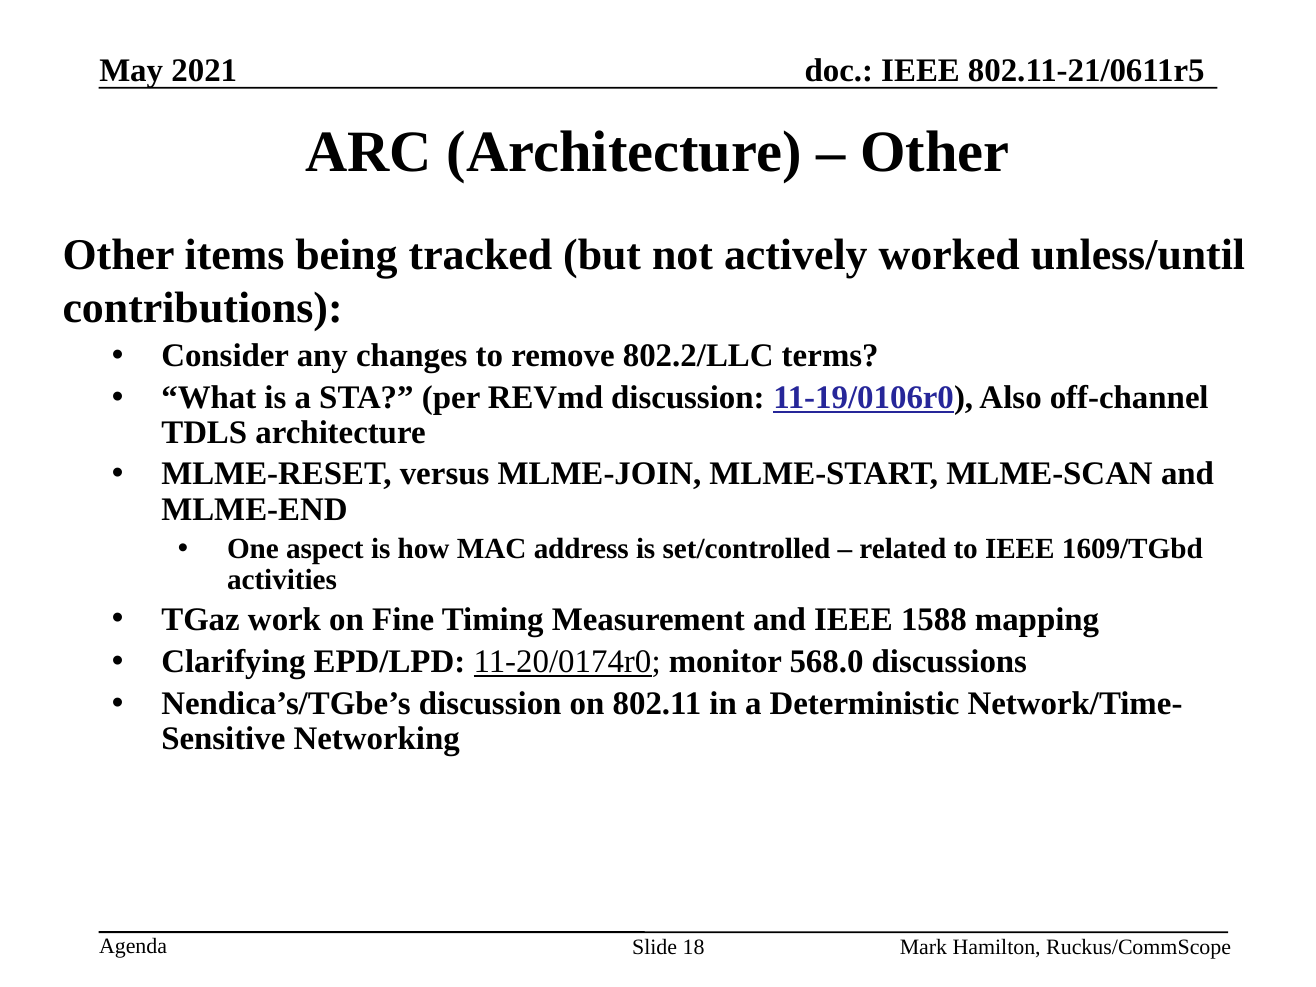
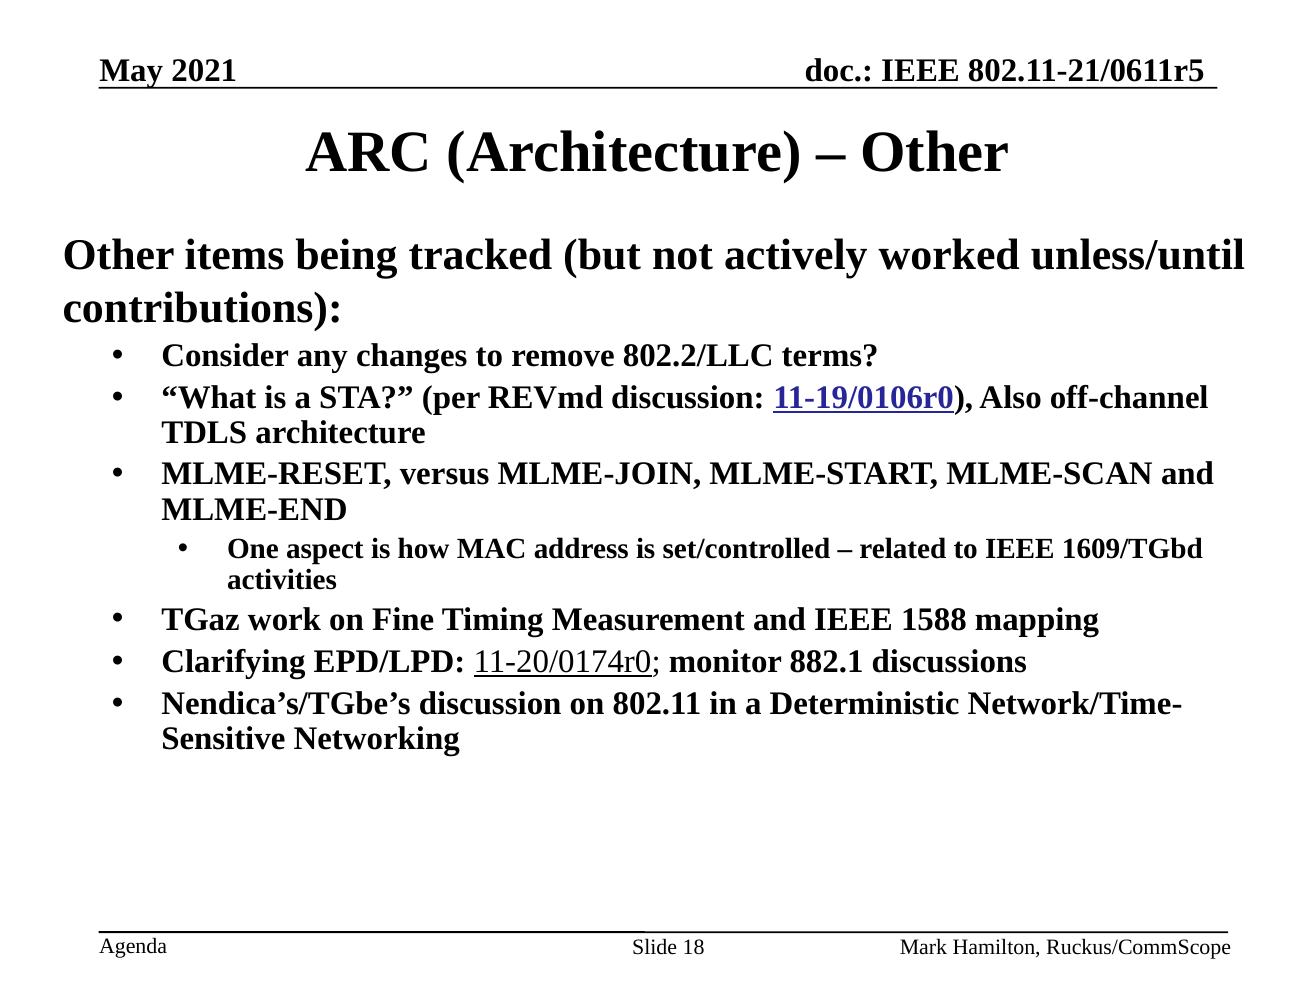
568.0: 568.0 -> 882.1 (827, 661)
